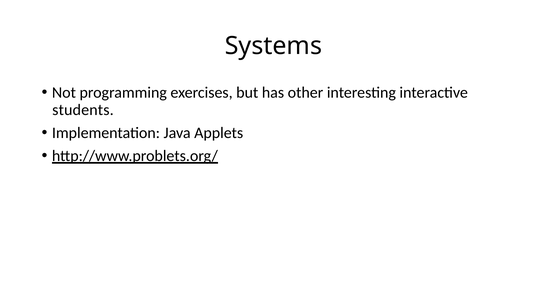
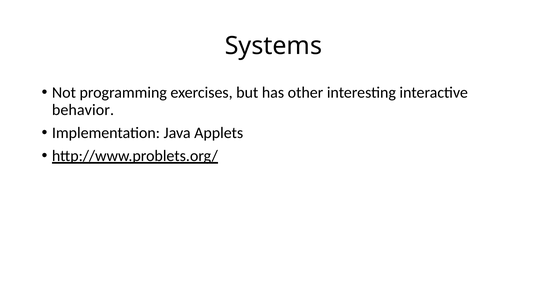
students: students -> behavior (83, 110)
